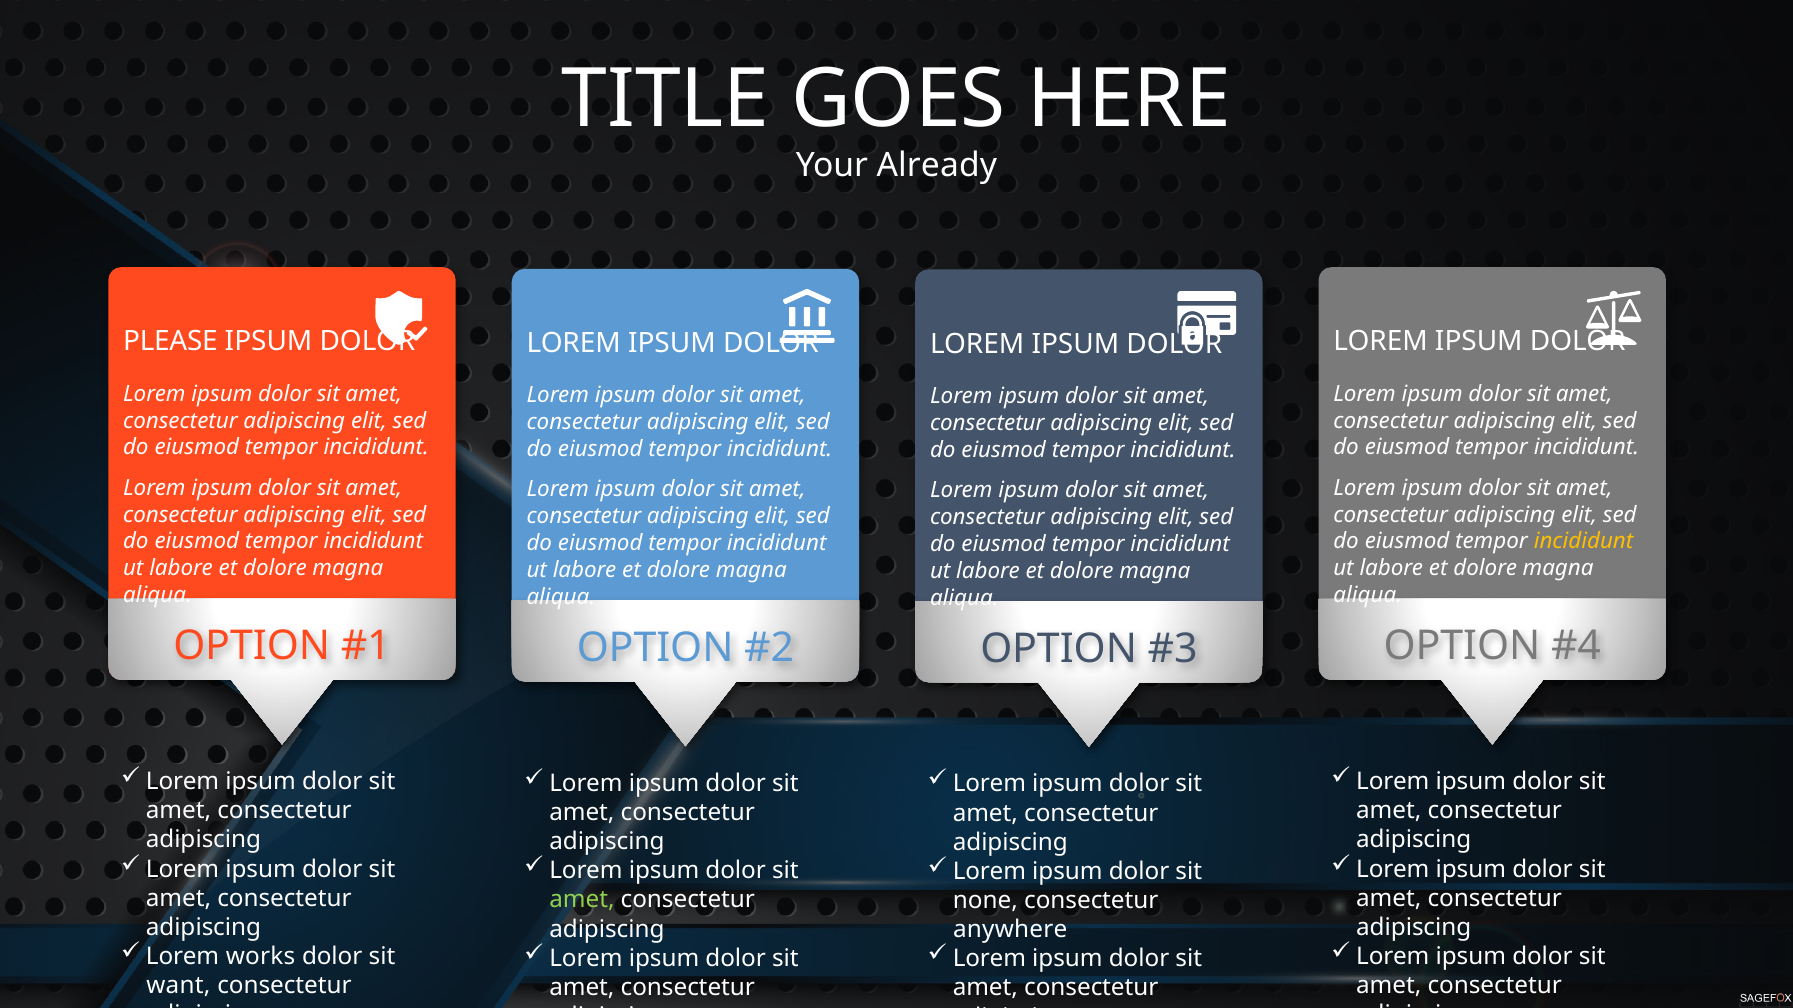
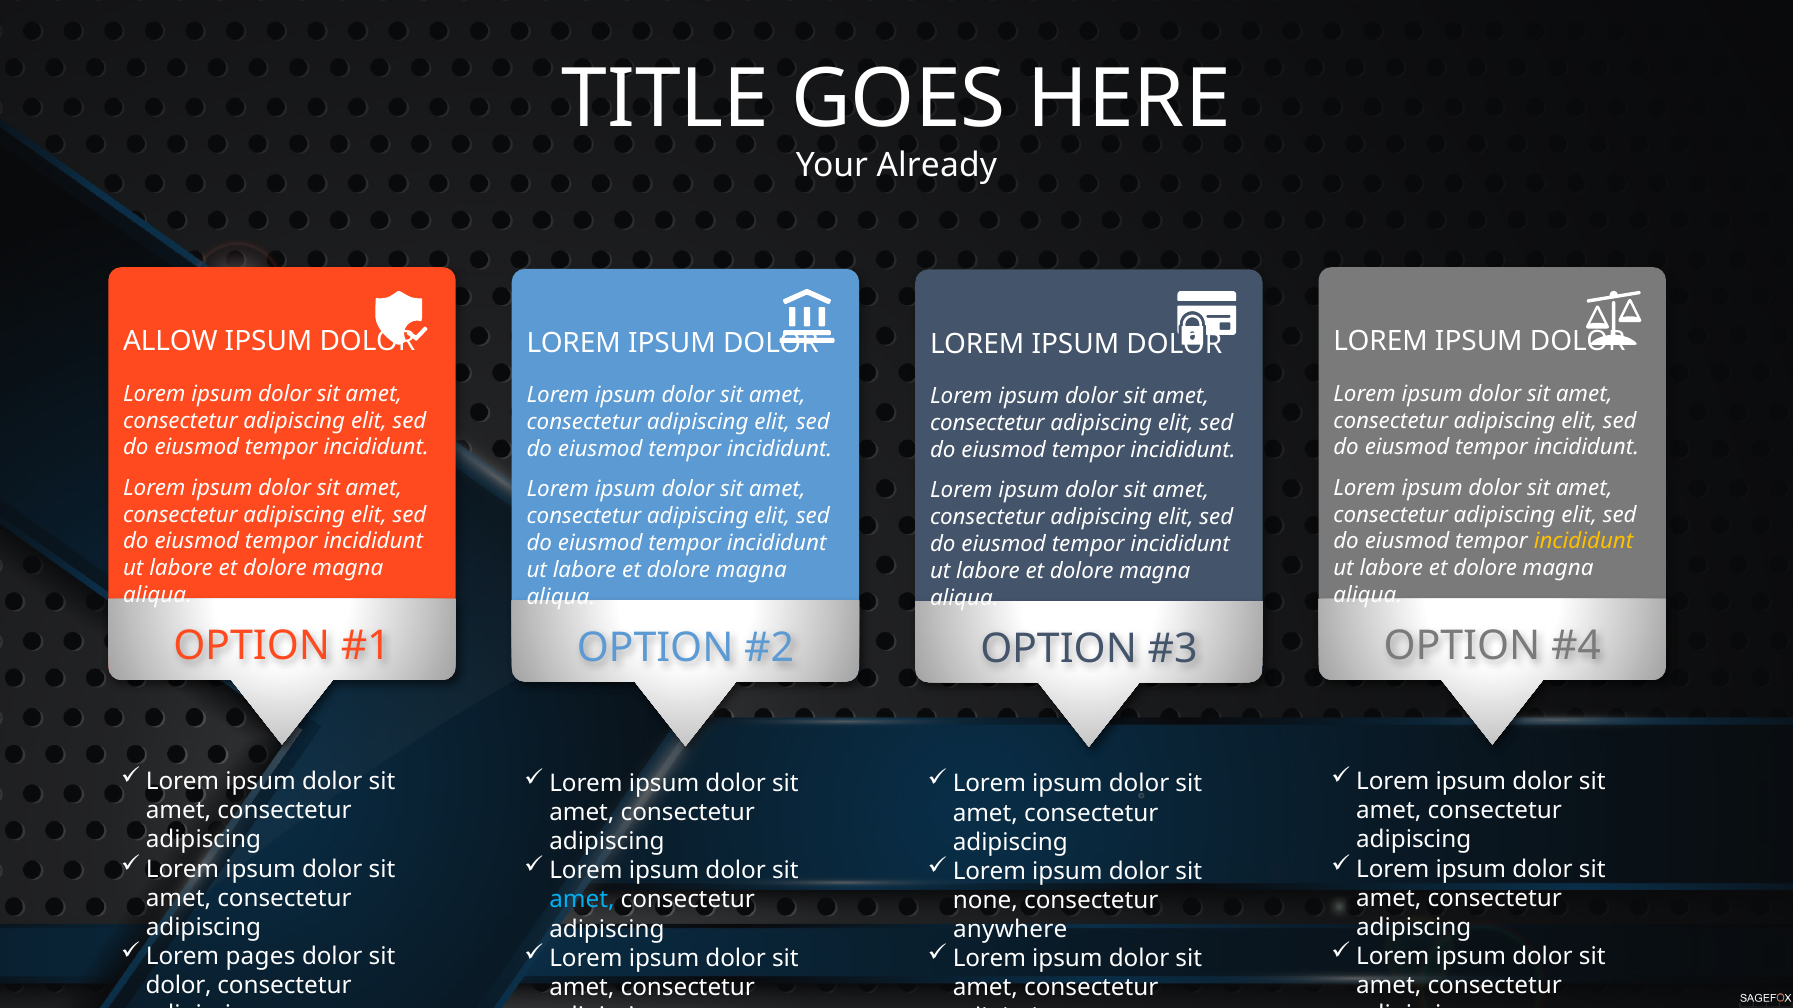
PLEASE: PLEASE -> ALLOW (170, 342)
amet colour: light green -> light blue (582, 900)
works: works -> pages (260, 957)
want: want -> dolor (179, 986)
